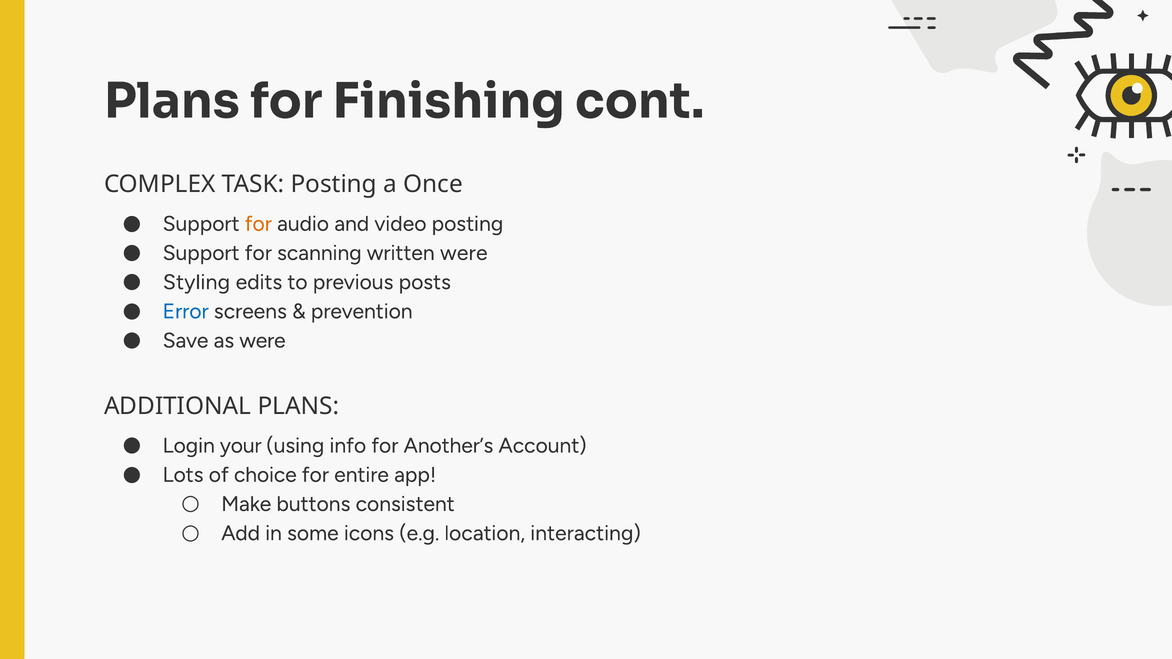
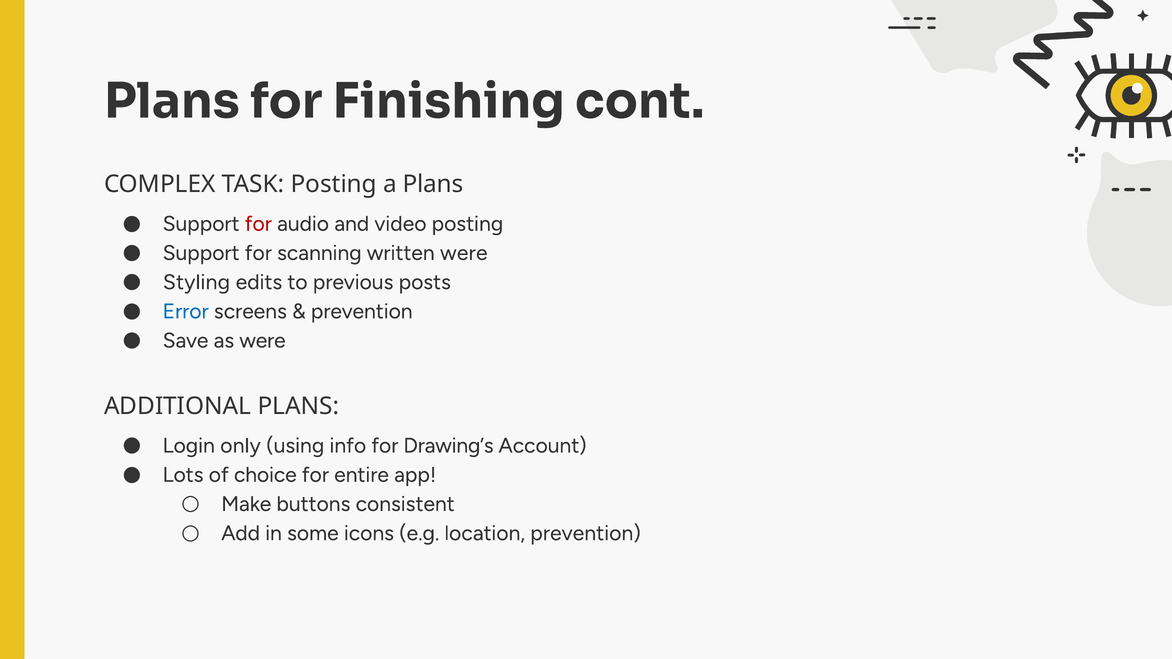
a Once: Once -> Plans (433, 184)
for colour: orange -> red (258, 224)
your: your -> only (240, 446)
Another’s: Another’s -> Drawing’s (449, 446)
location interacting: interacting -> prevention (586, 533)
